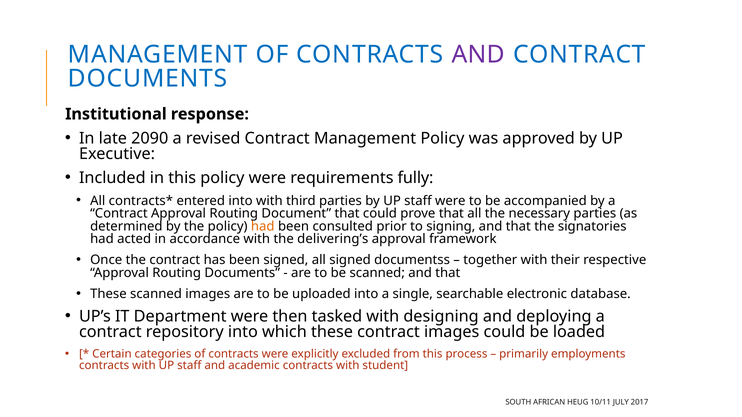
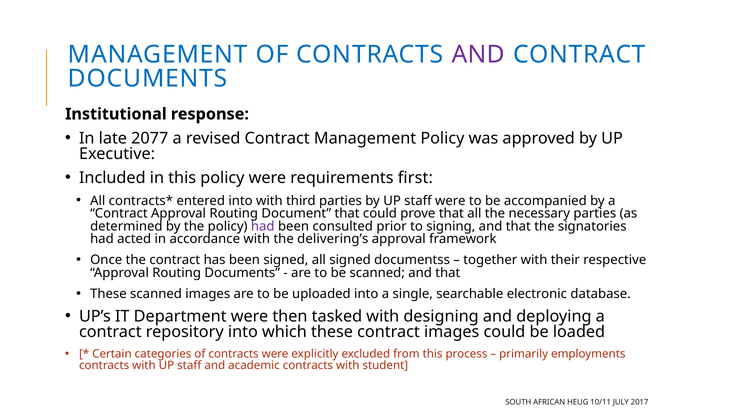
2090: 2090 -> 2077 (150, 138)
fully: fully -> first (415, 178)
had colour: orange -> purple (263, 226)
